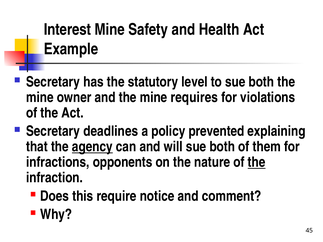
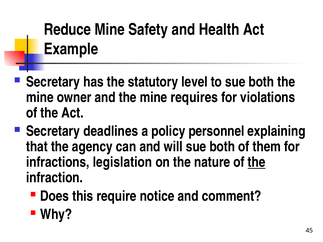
Interest: Interest -> Reduce (67, 30)
prevented: prevented -> personnel (216, 131)
agency underline: present -> none (92, 147)
opponents: opponents -> legislation (122, 162)
